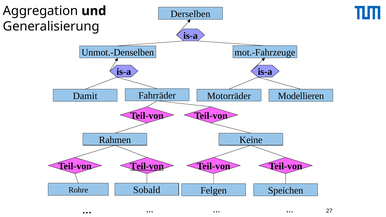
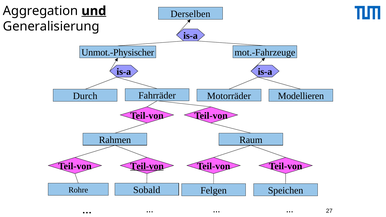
und underline: none -> present (94, 11)
Unmot.-Denselben: Unmot.-Denselben -> Unmot.-Physischer (118, 53)
Damit: Damit -> Durch (85, 96)
Keine: Keine -> Raum (251, 140)
